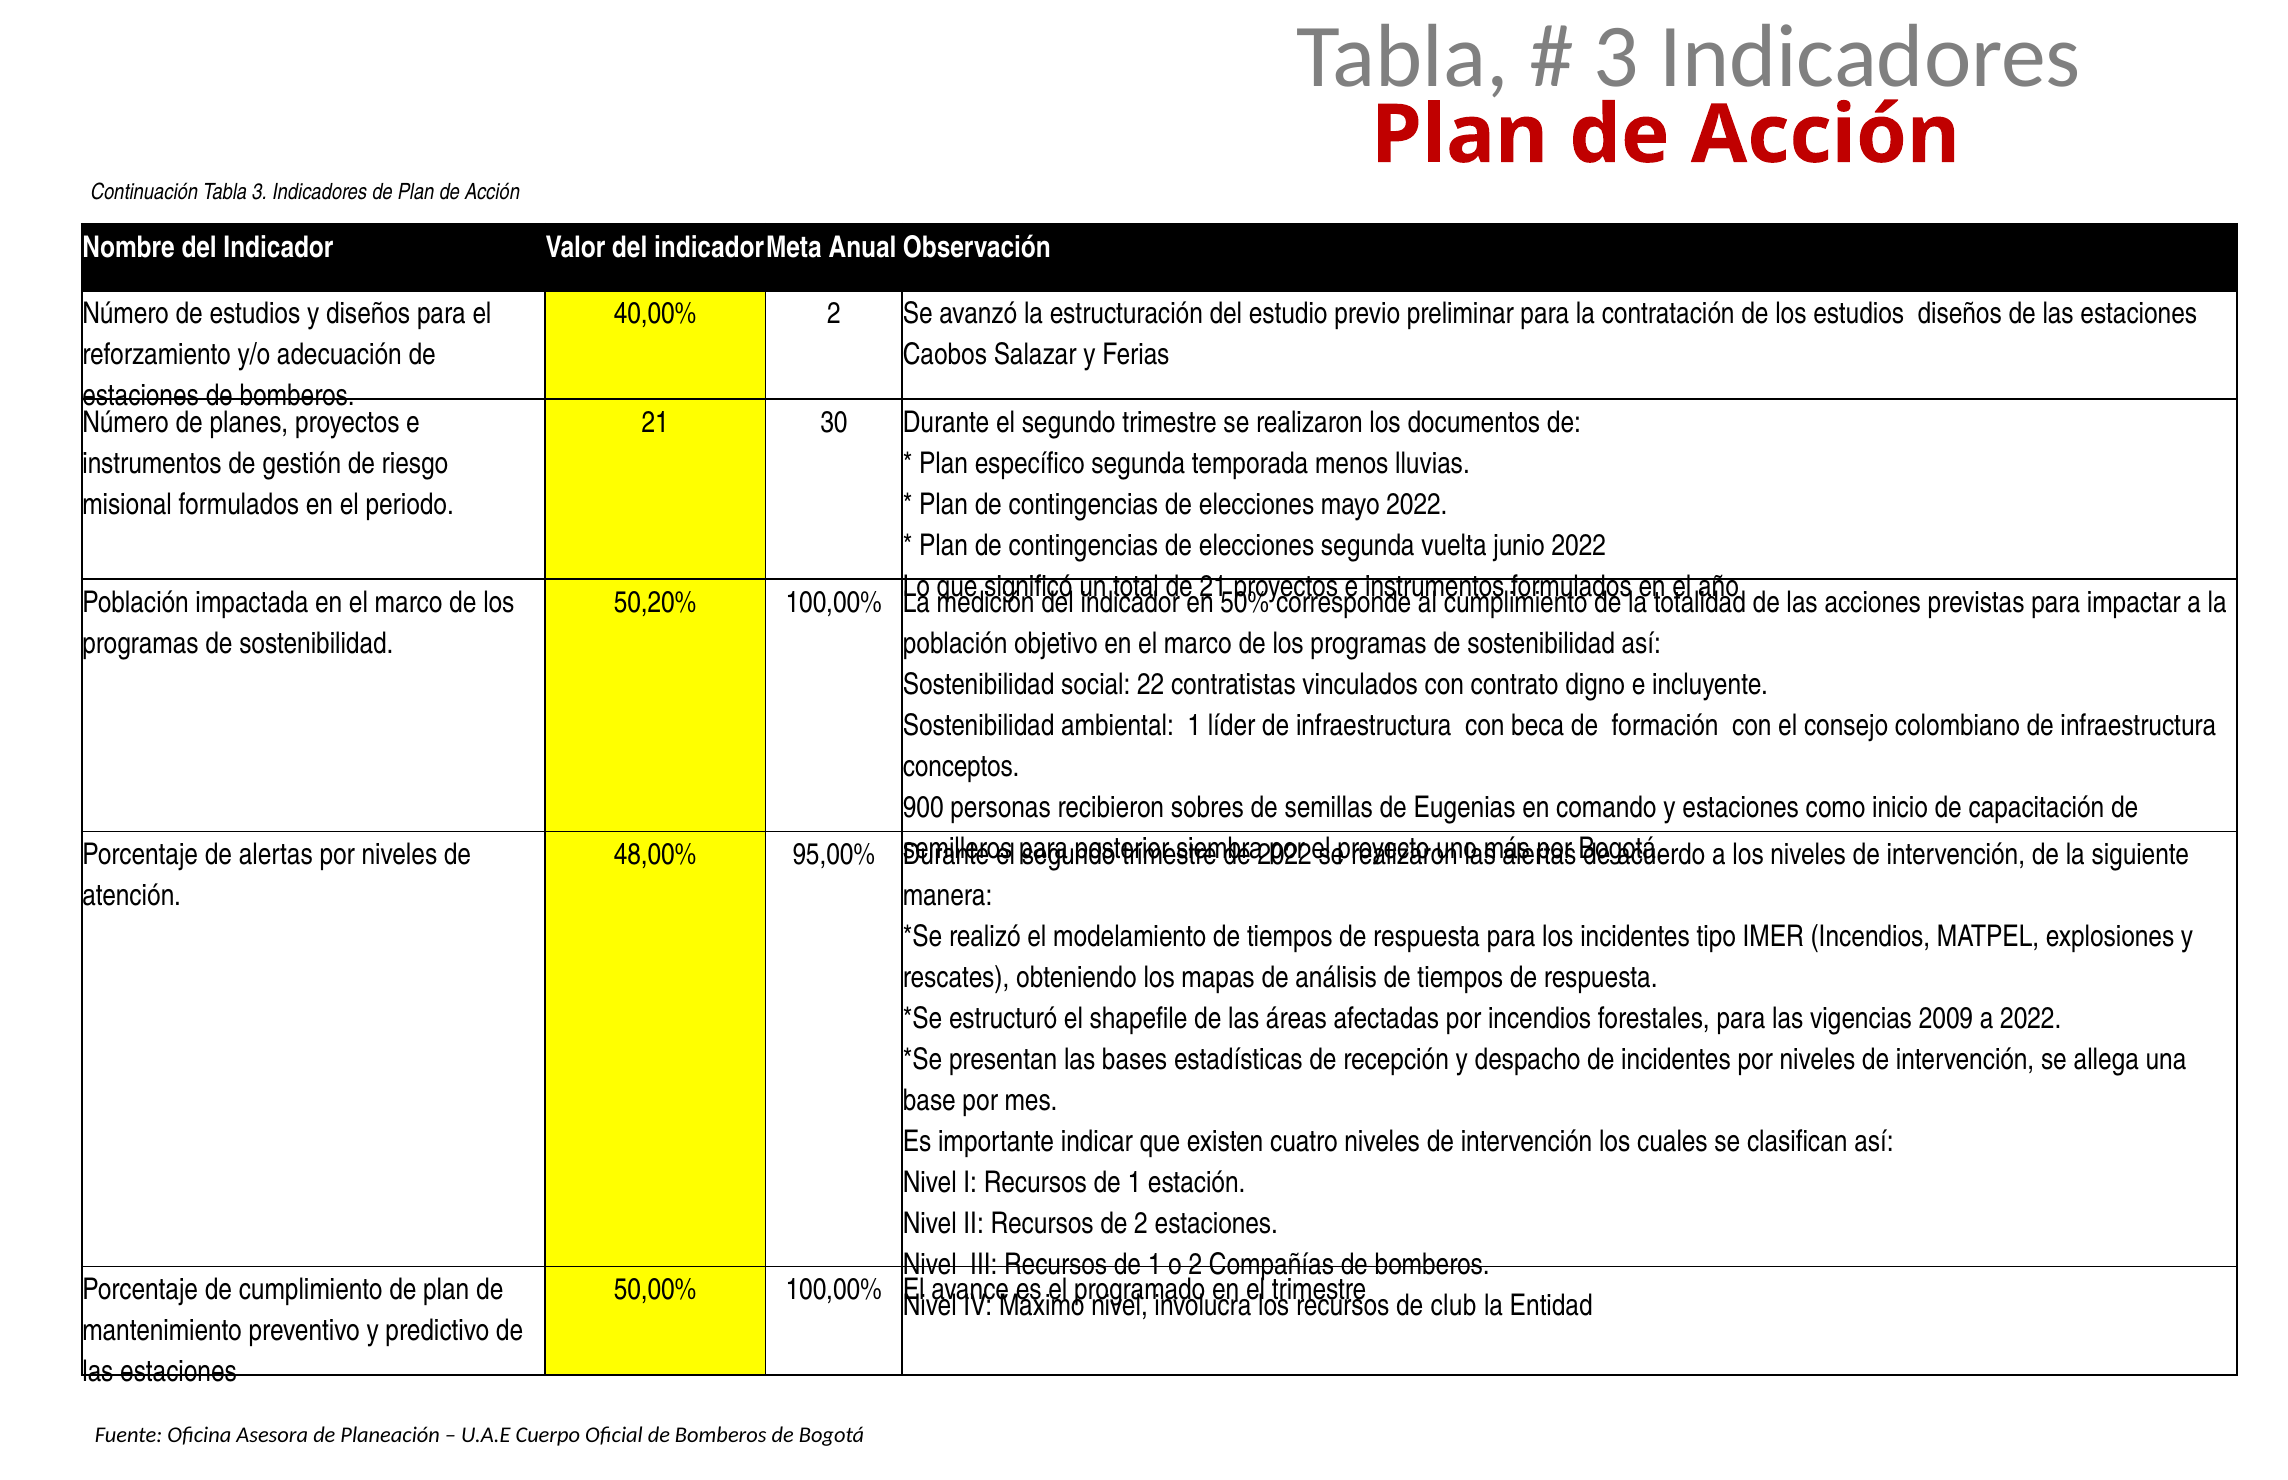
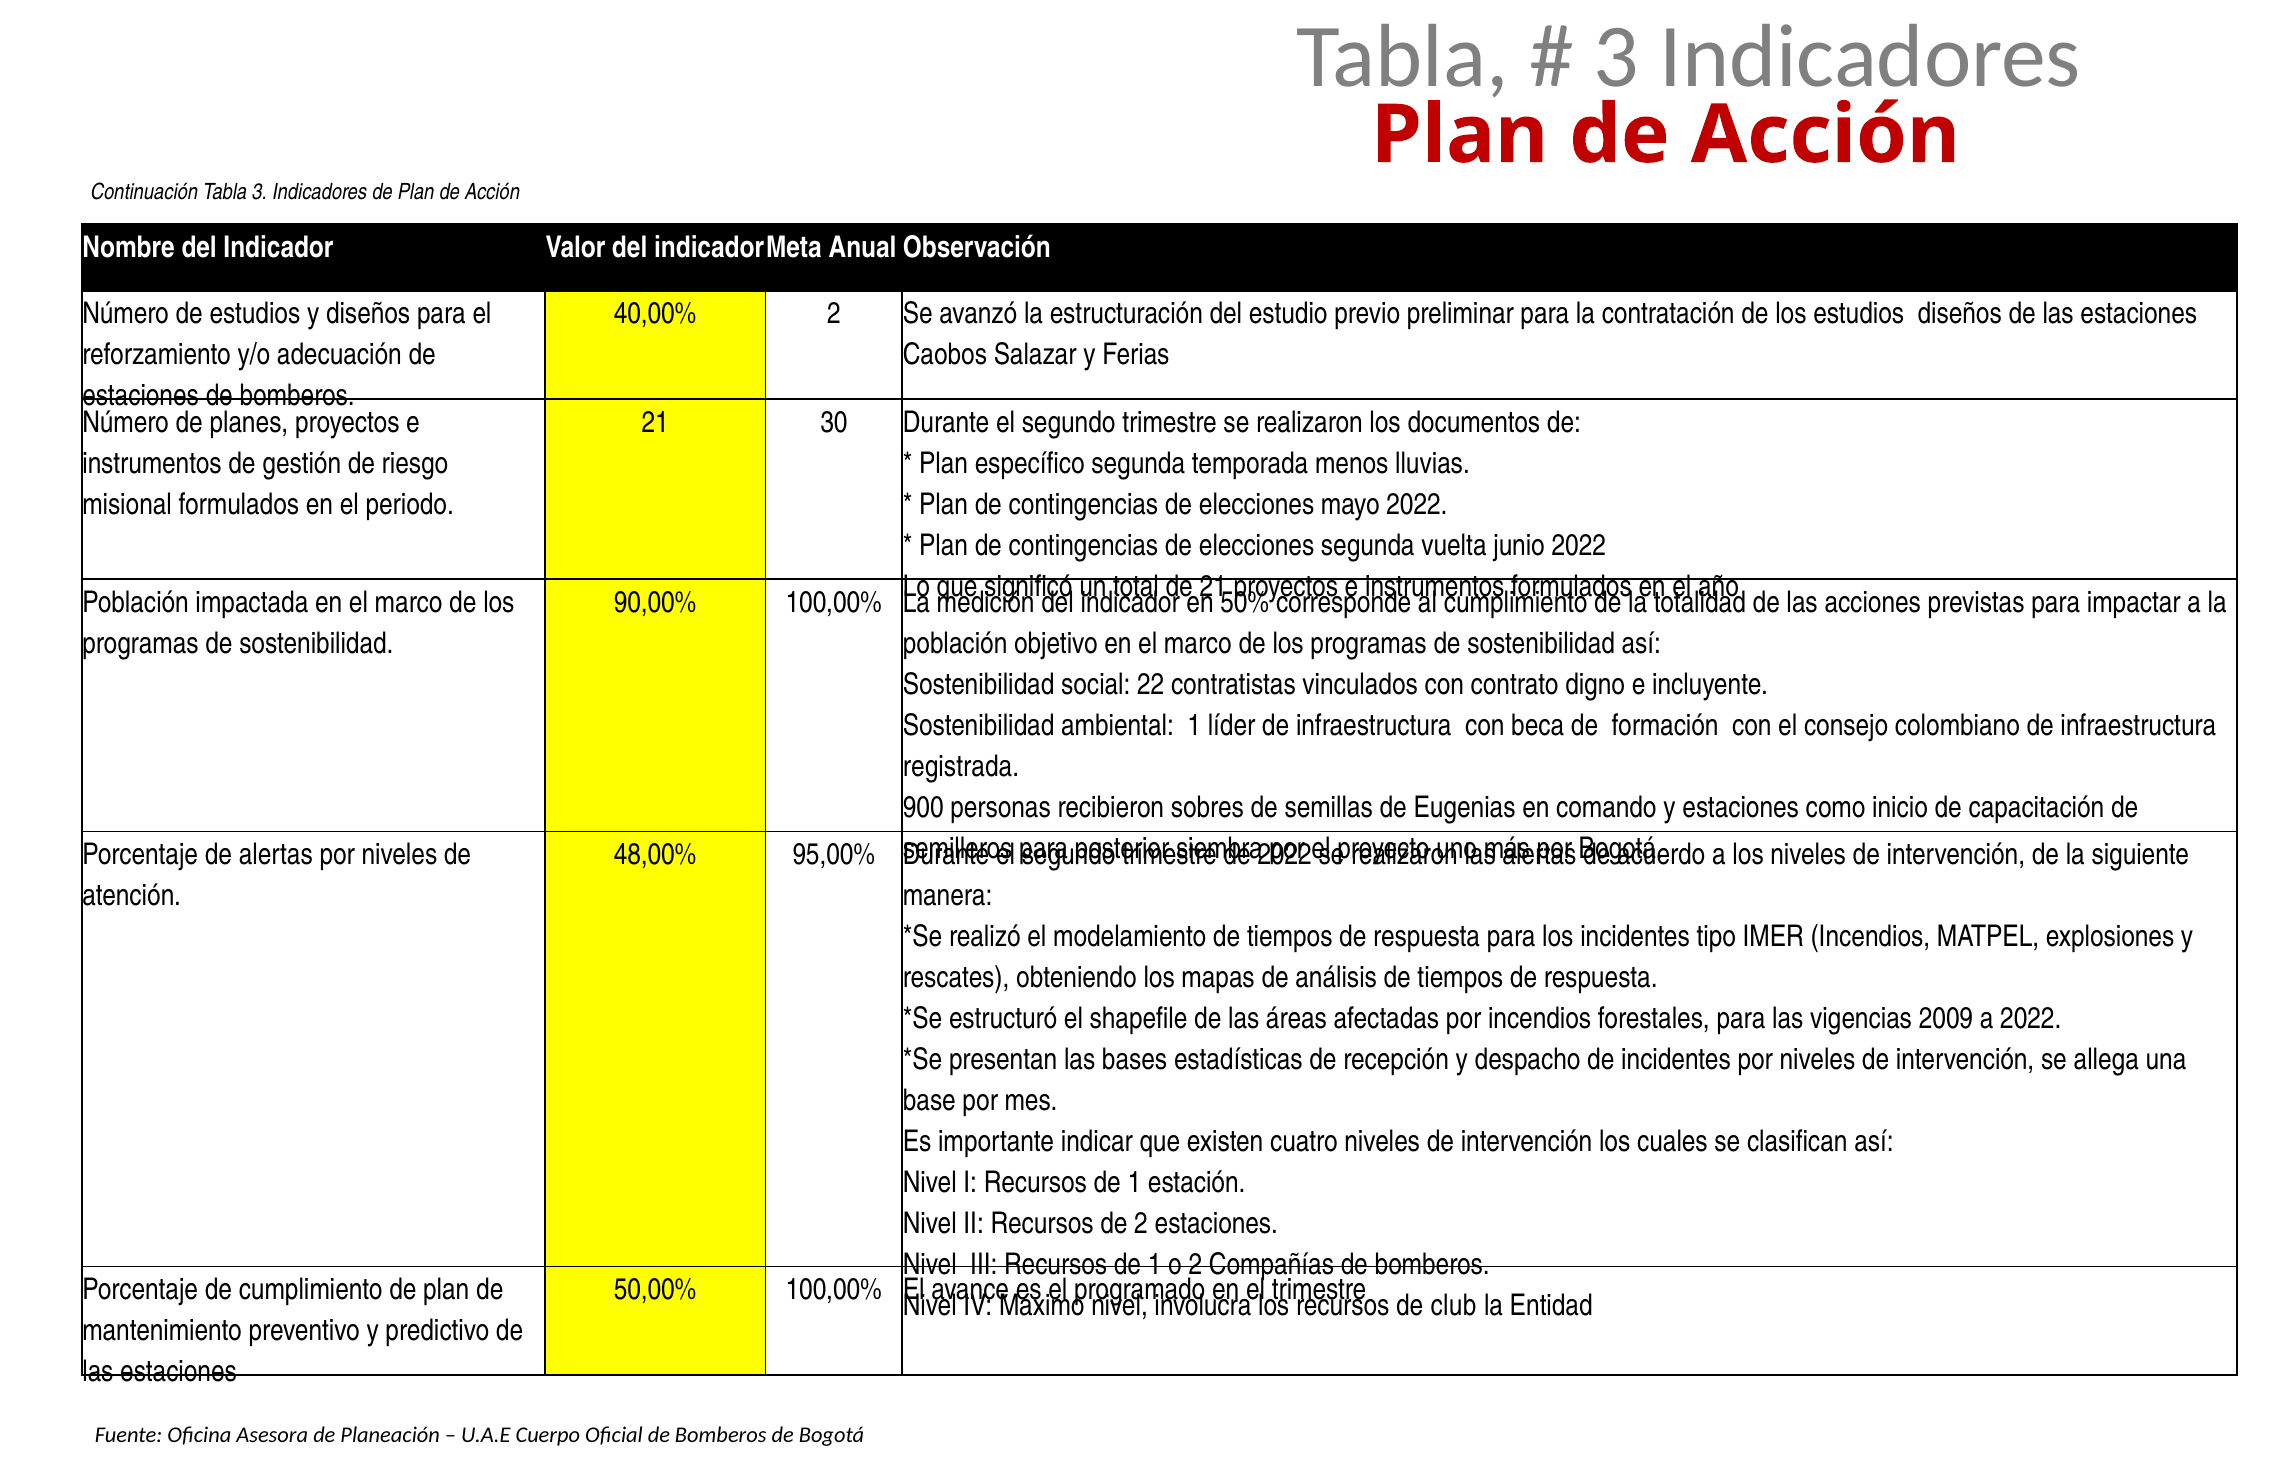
50,20%: 50,20% -> 90,00% (655, 603)
conceptos: conceptos -> registrada (961, 767)
